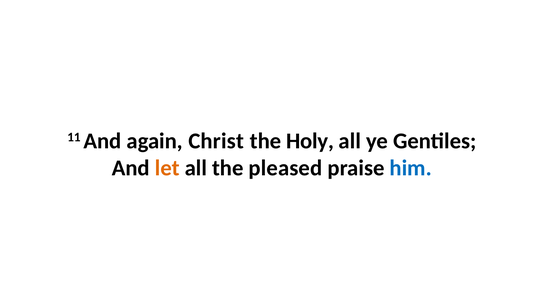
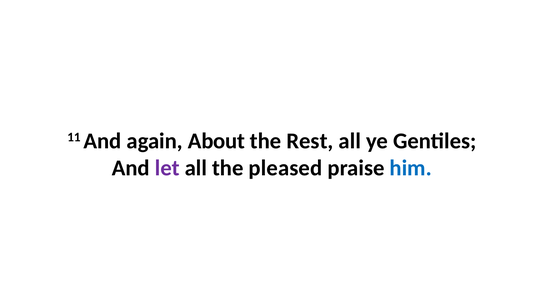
Christ: Christ -> About (216, 141)
Holy: Holy -> Rest (310, 141)
let colour: orange -> purple (167, 168)
